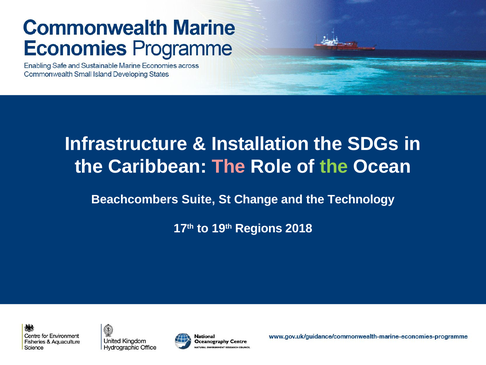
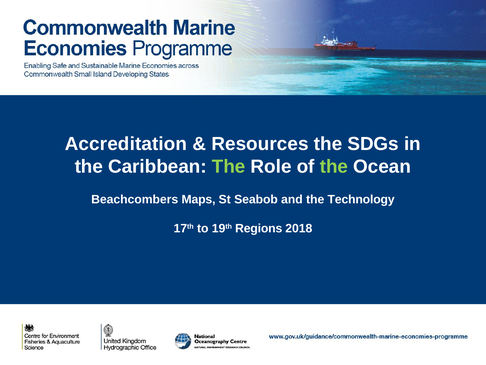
Infrastructure: Infrastructure -> Accreditation (126, 144)
Installation: Installation -> Resources (260, 144)
The colour: pink -> light green (229, 166)
Suite: Suite -> Maps (199, 199)
Change: Change -> Seabob (256, 199)
